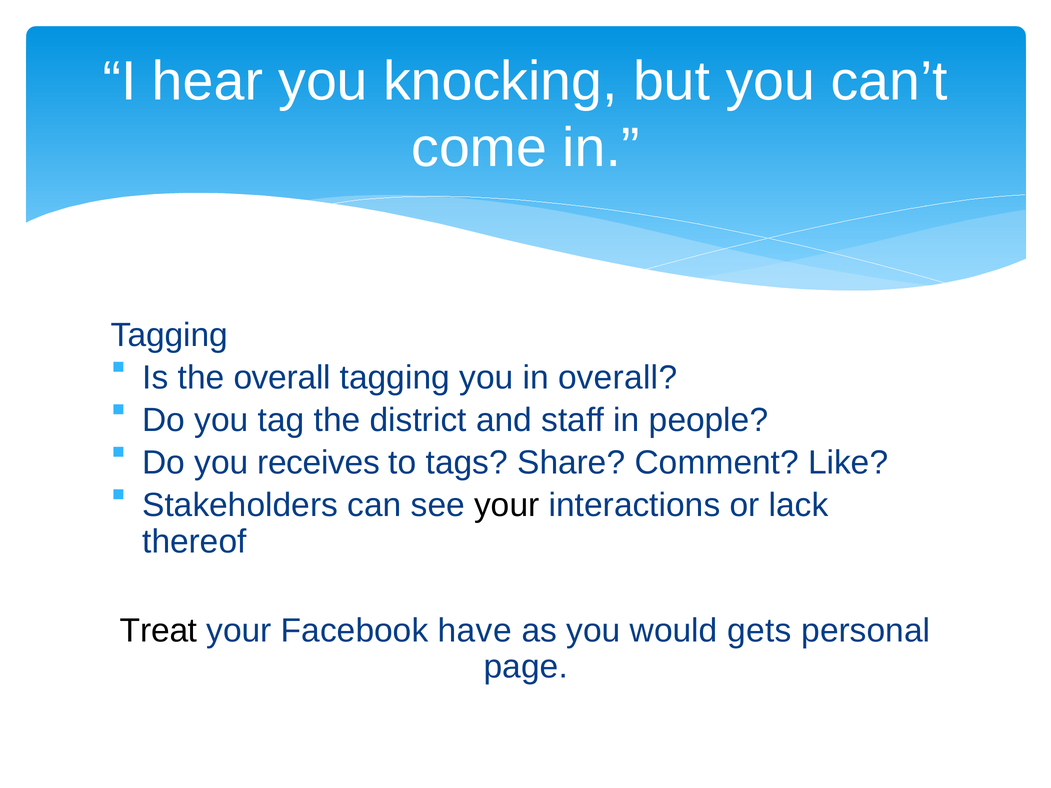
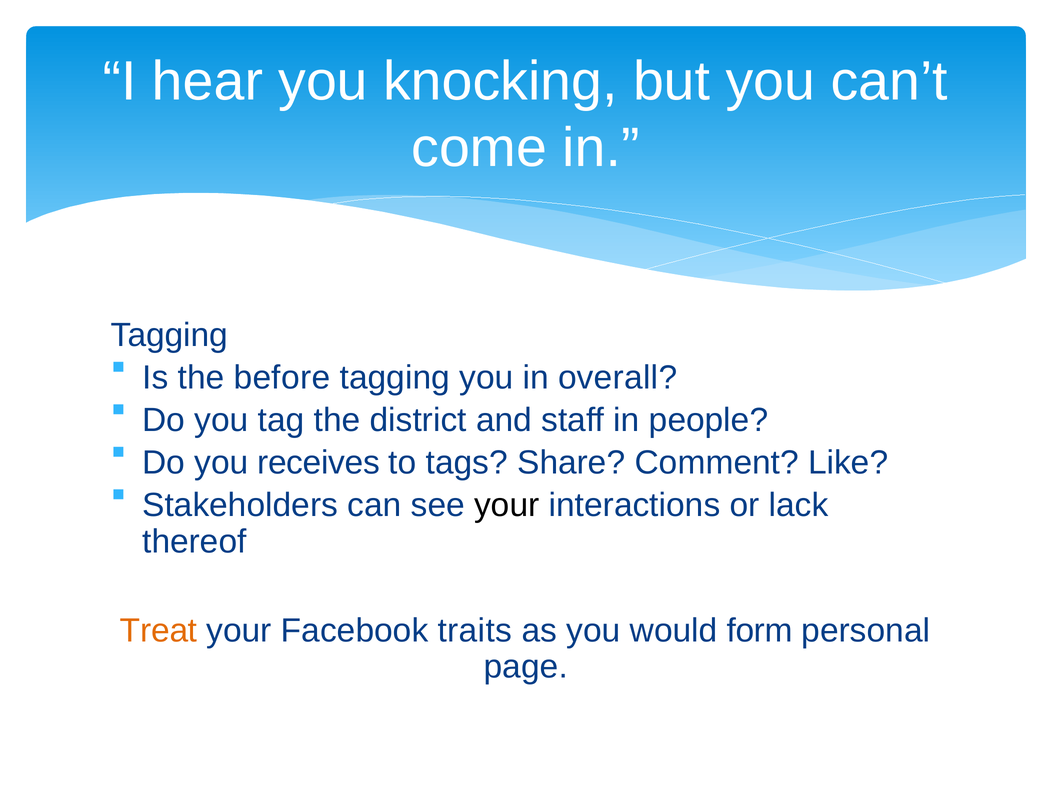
the overall: overall -> before (282, 378)
Treat colour: black -> orange (159, 631)
have: have -> traits (475, 631)
gets: gets -> form (760, 631)
